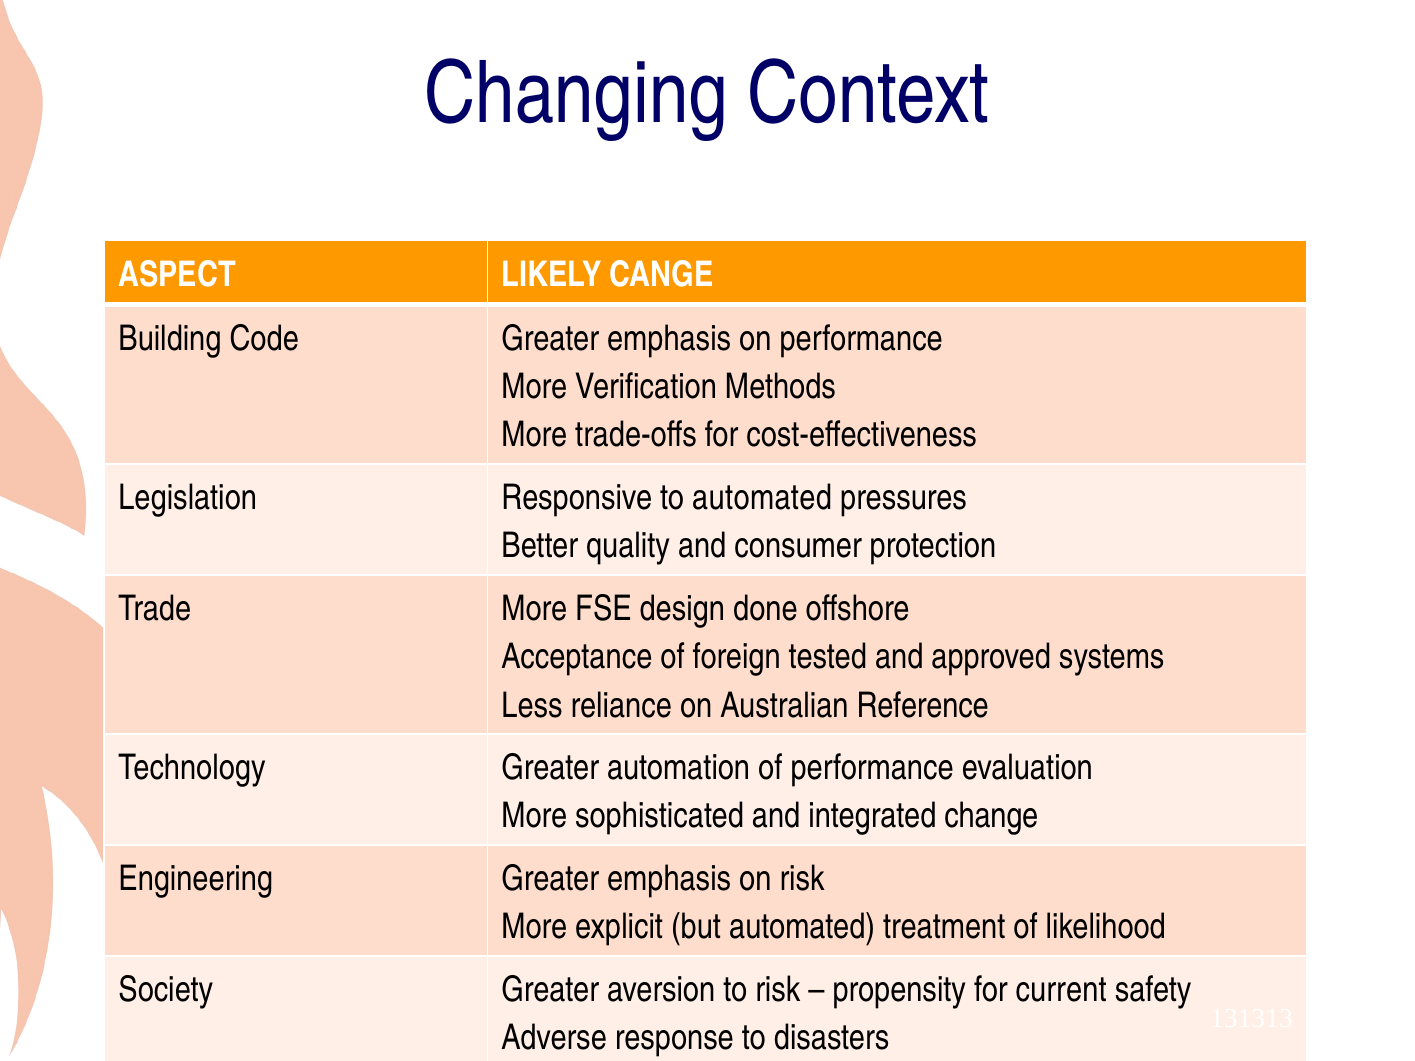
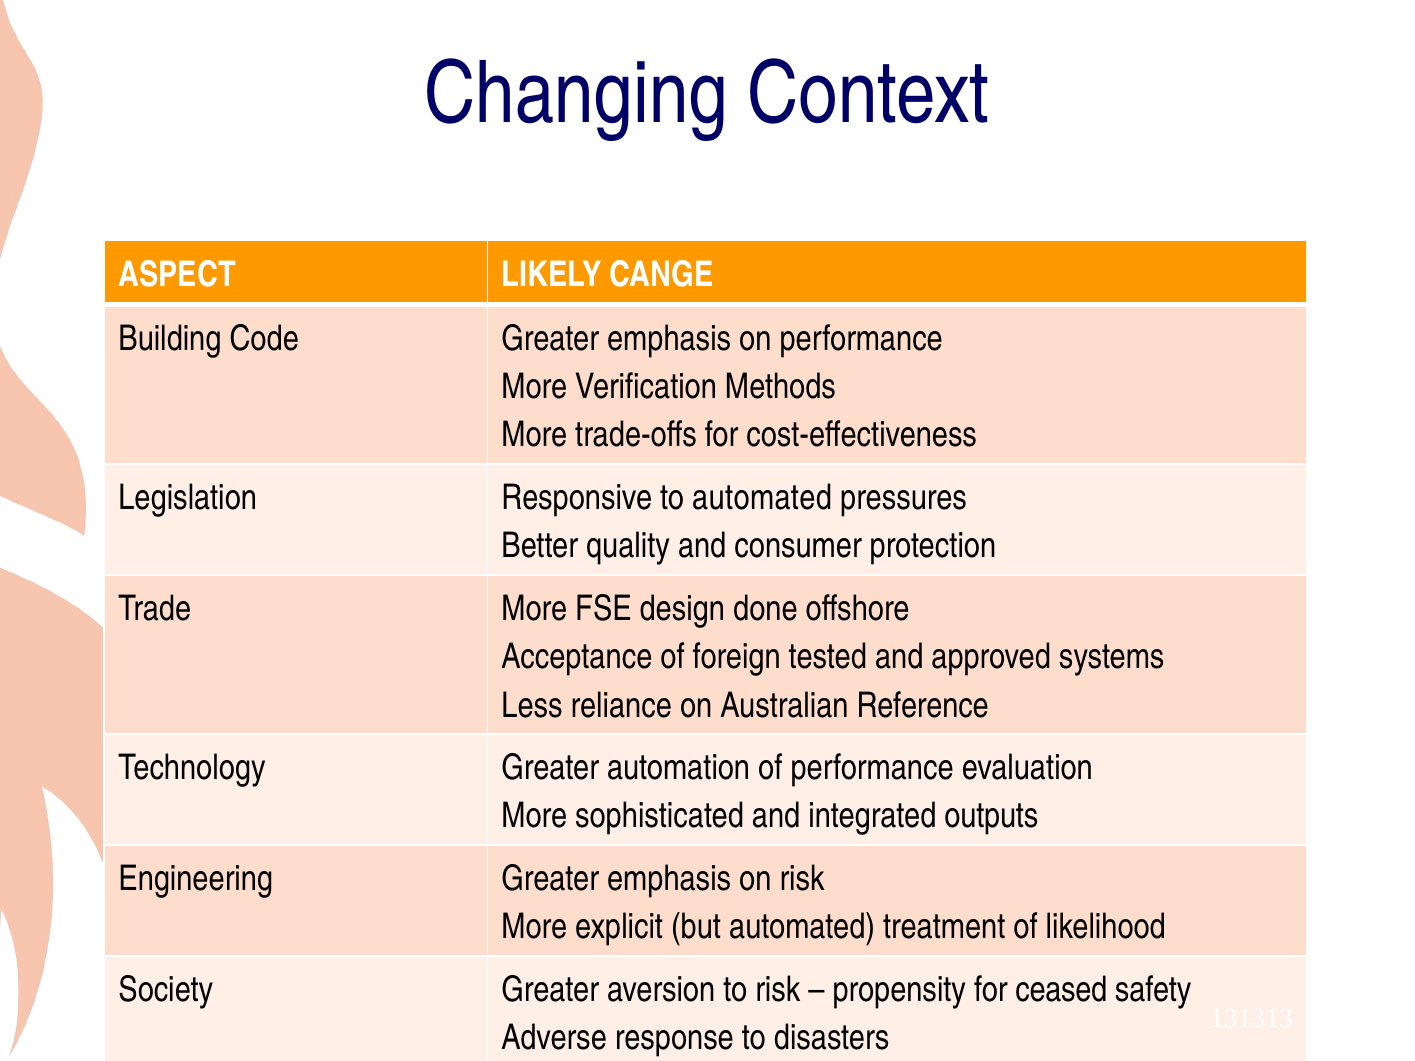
change: change -> outputs (991, 816)
current: current -> ceased (1061, 990)
